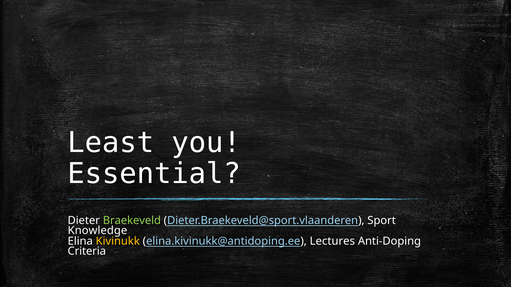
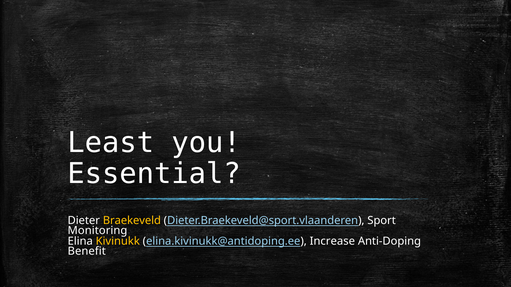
Braekeveld colour: light green -> yellow (132, 221)
Knowledge: Knowledge -> Monitoring (98, 231)
Lectures: Lectures -> Increase (332, 242)
Criteria: Criteria -> Benefit (87, 252)
